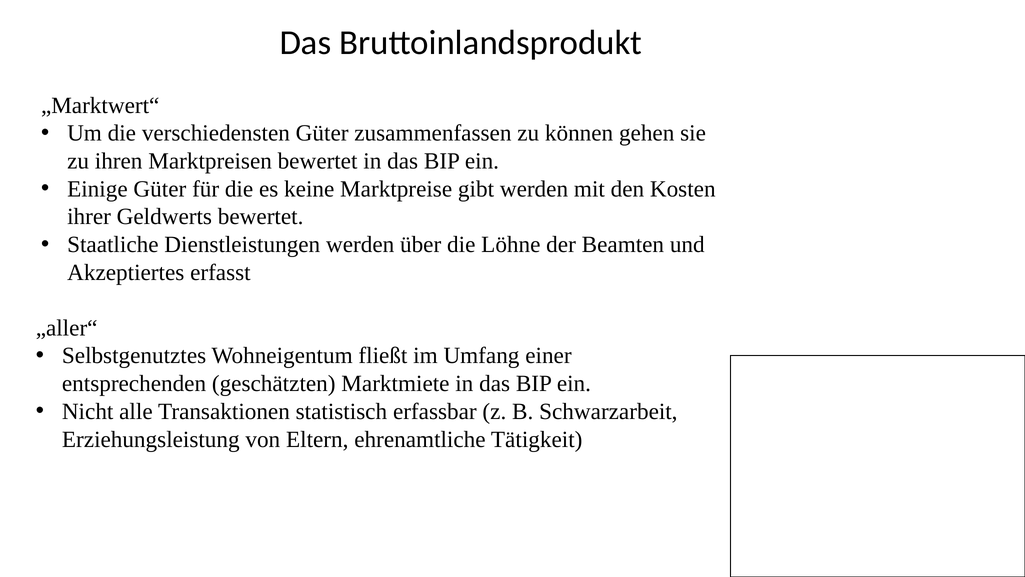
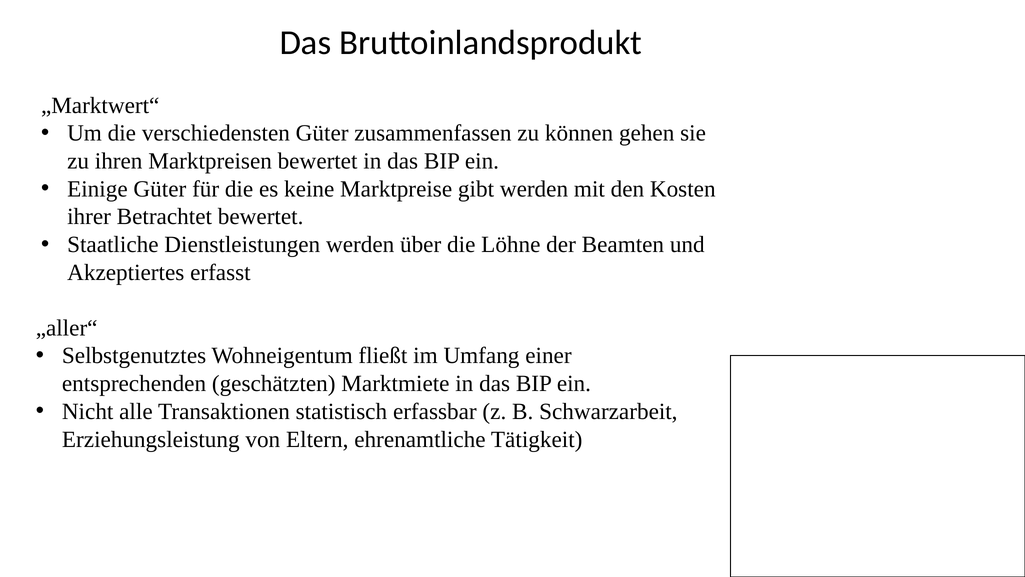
Geldwerts: Geldwerts -> Betrachtet (164, 217)
